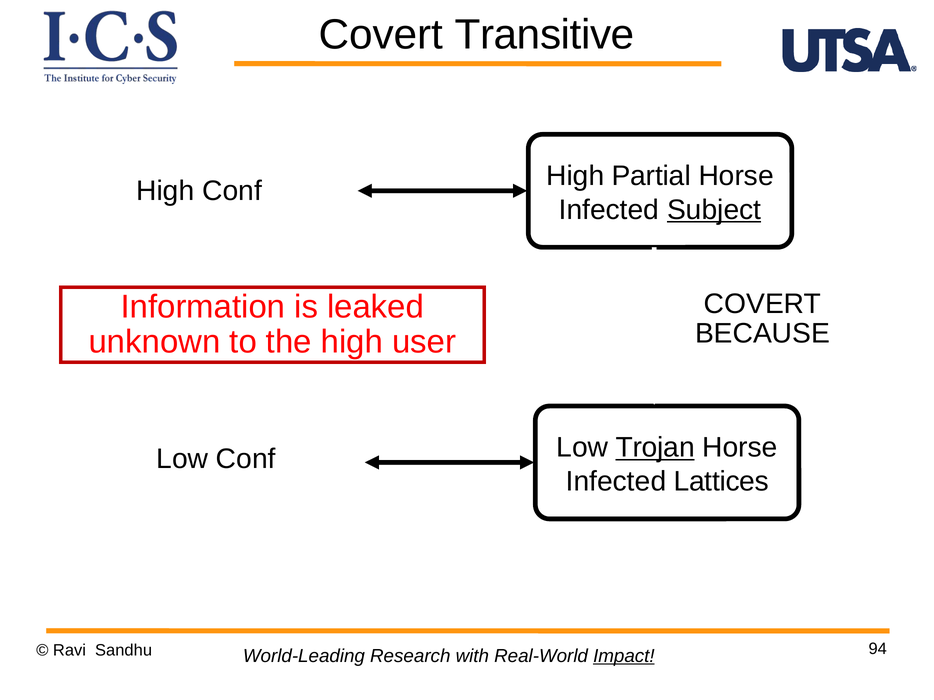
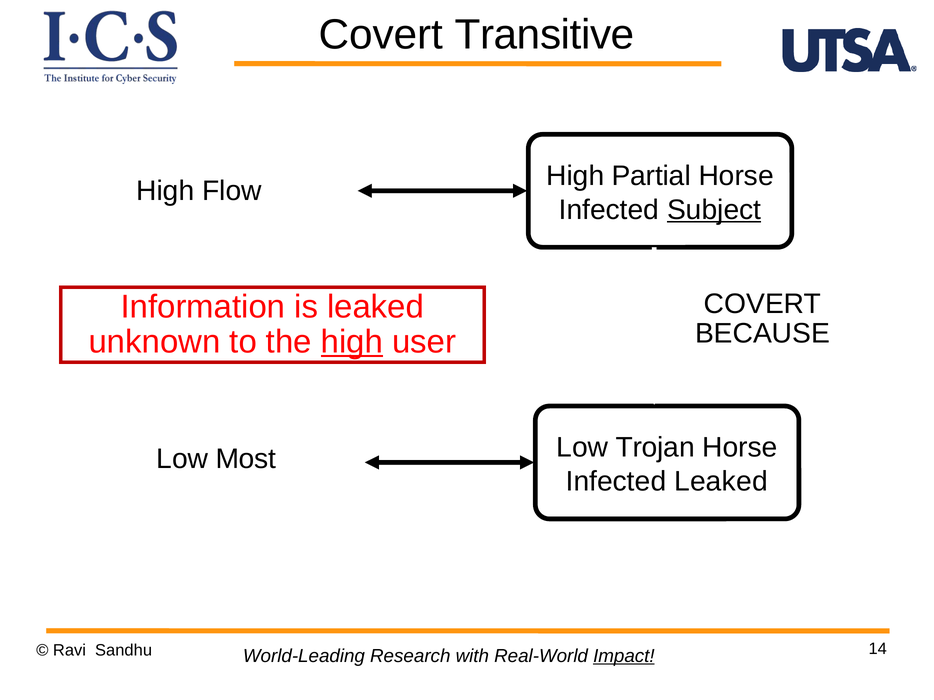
High Conf: Conf -> Flow (232, 191)
high underline: none -> present (352, 342)
Trojan underline: present -> none (655, 448)
Low Conf: Conf -> Most (246, 459)
Infected Lattices: Lattices -> Leaked (721, 482)
94: 94 -> 14 (878, 649)
